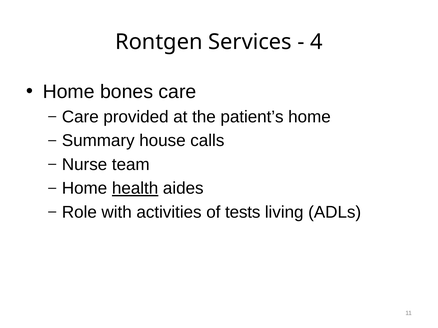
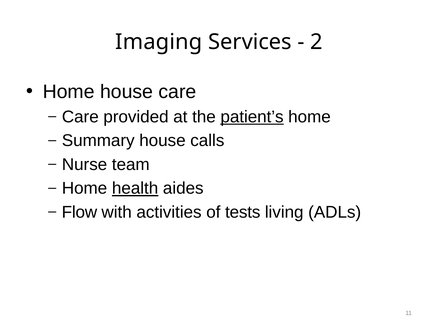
Rontgen: Rontgen -> Imaging (159, 42)
4: 4 -> 2 (316, 42)
Home bones: bones -> house (127, 92)
patient’s underline: none -> present (252, 117)
Role: Role -> Flow (79, 212)
